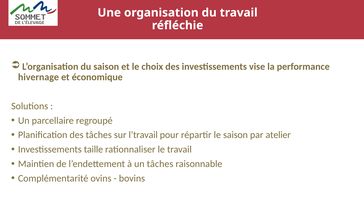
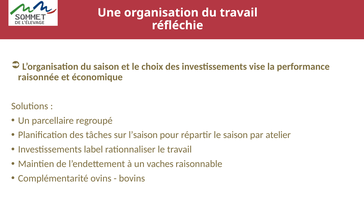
hivernage: hivernage -> raisonnée (38, 77)
l’travail: l’travail -> l’saison (143, 135)
taille: taille -> label (93, 149)
un tâches: tâches -> vaches (160, 164)
